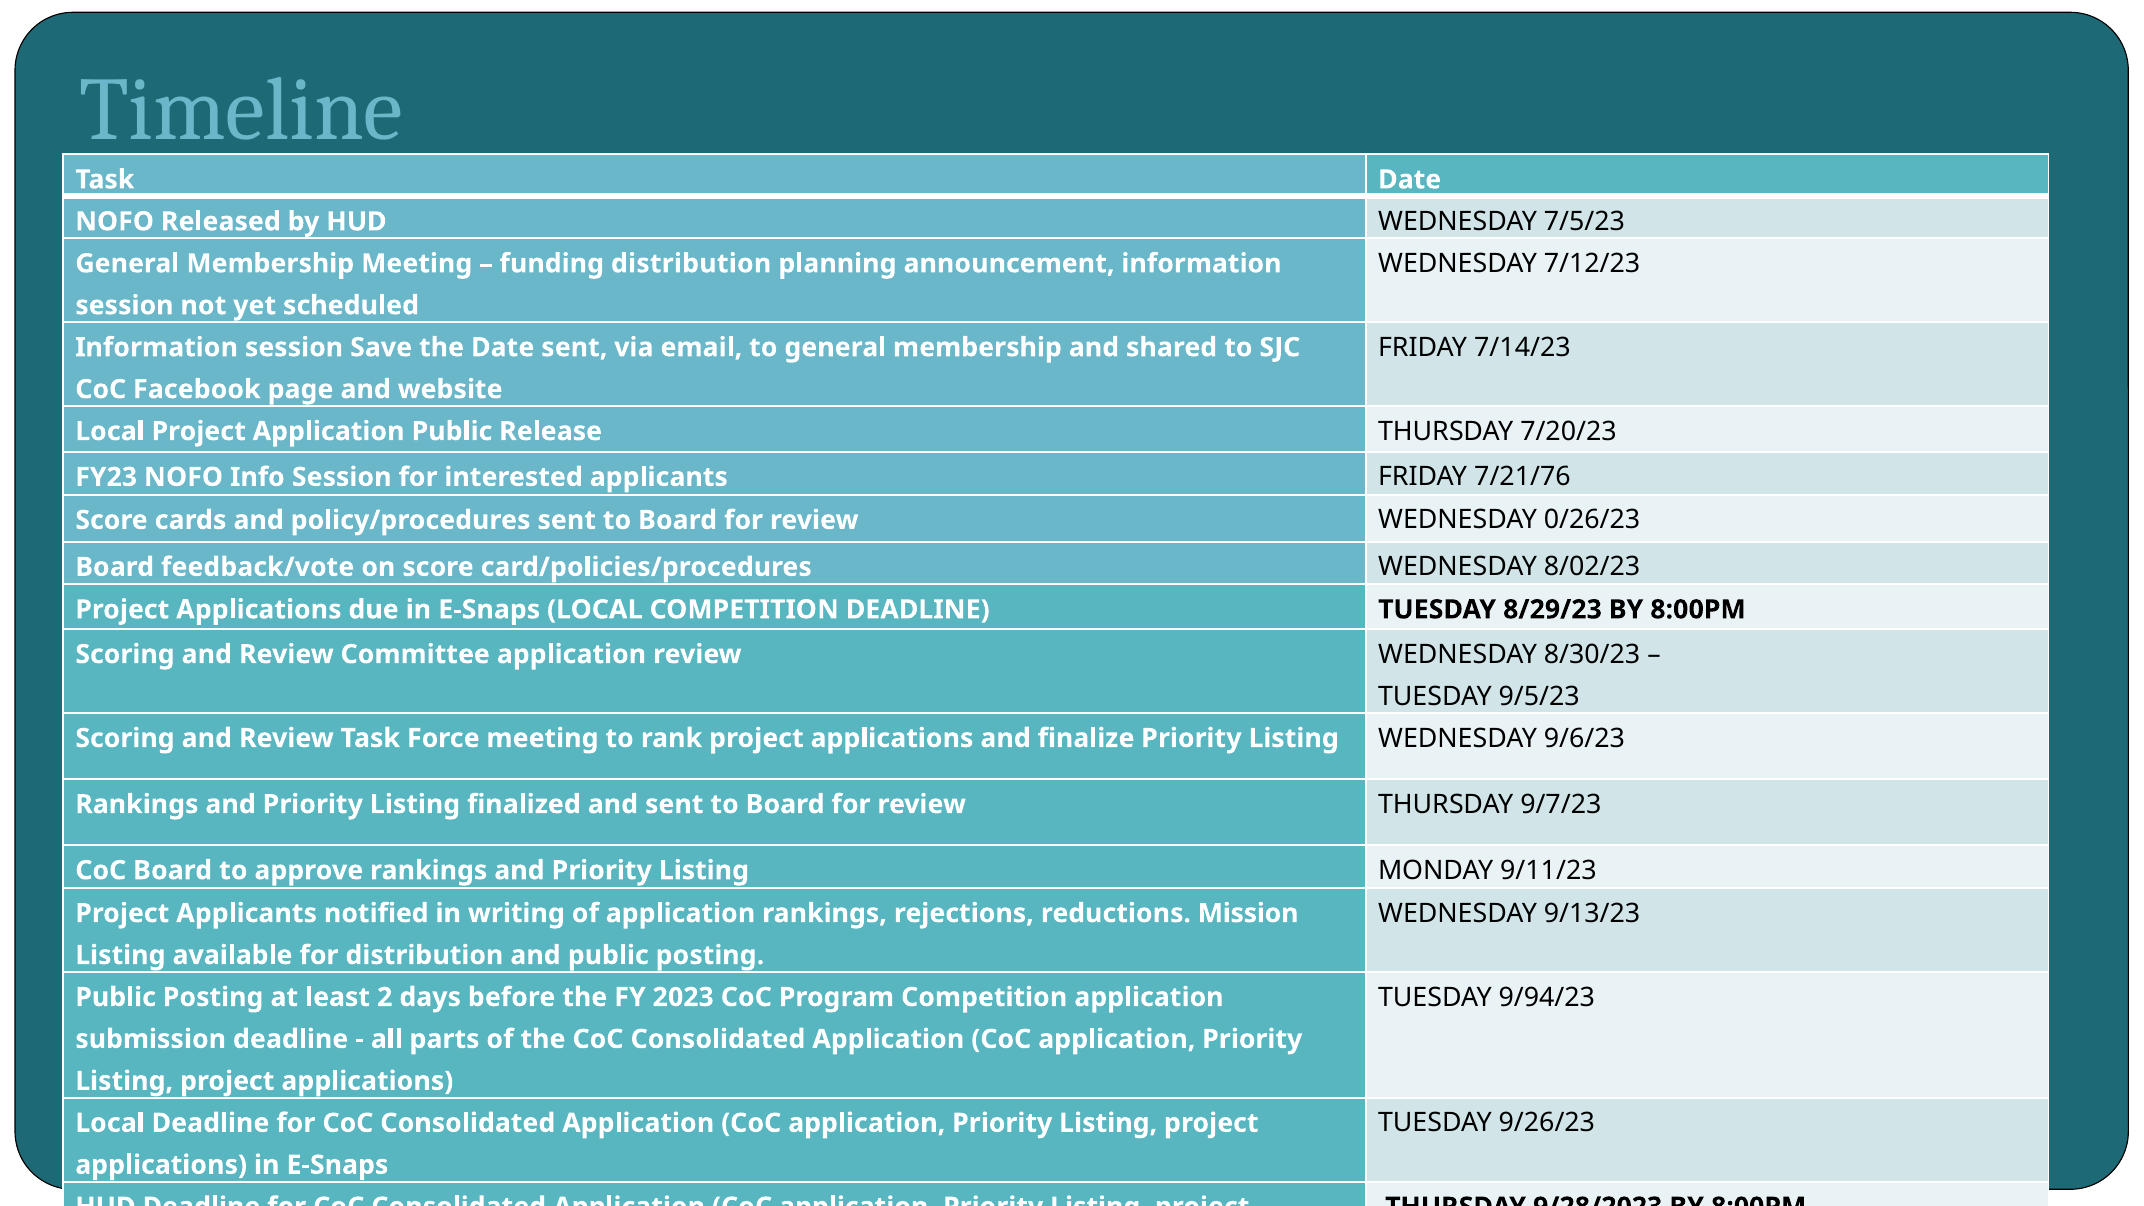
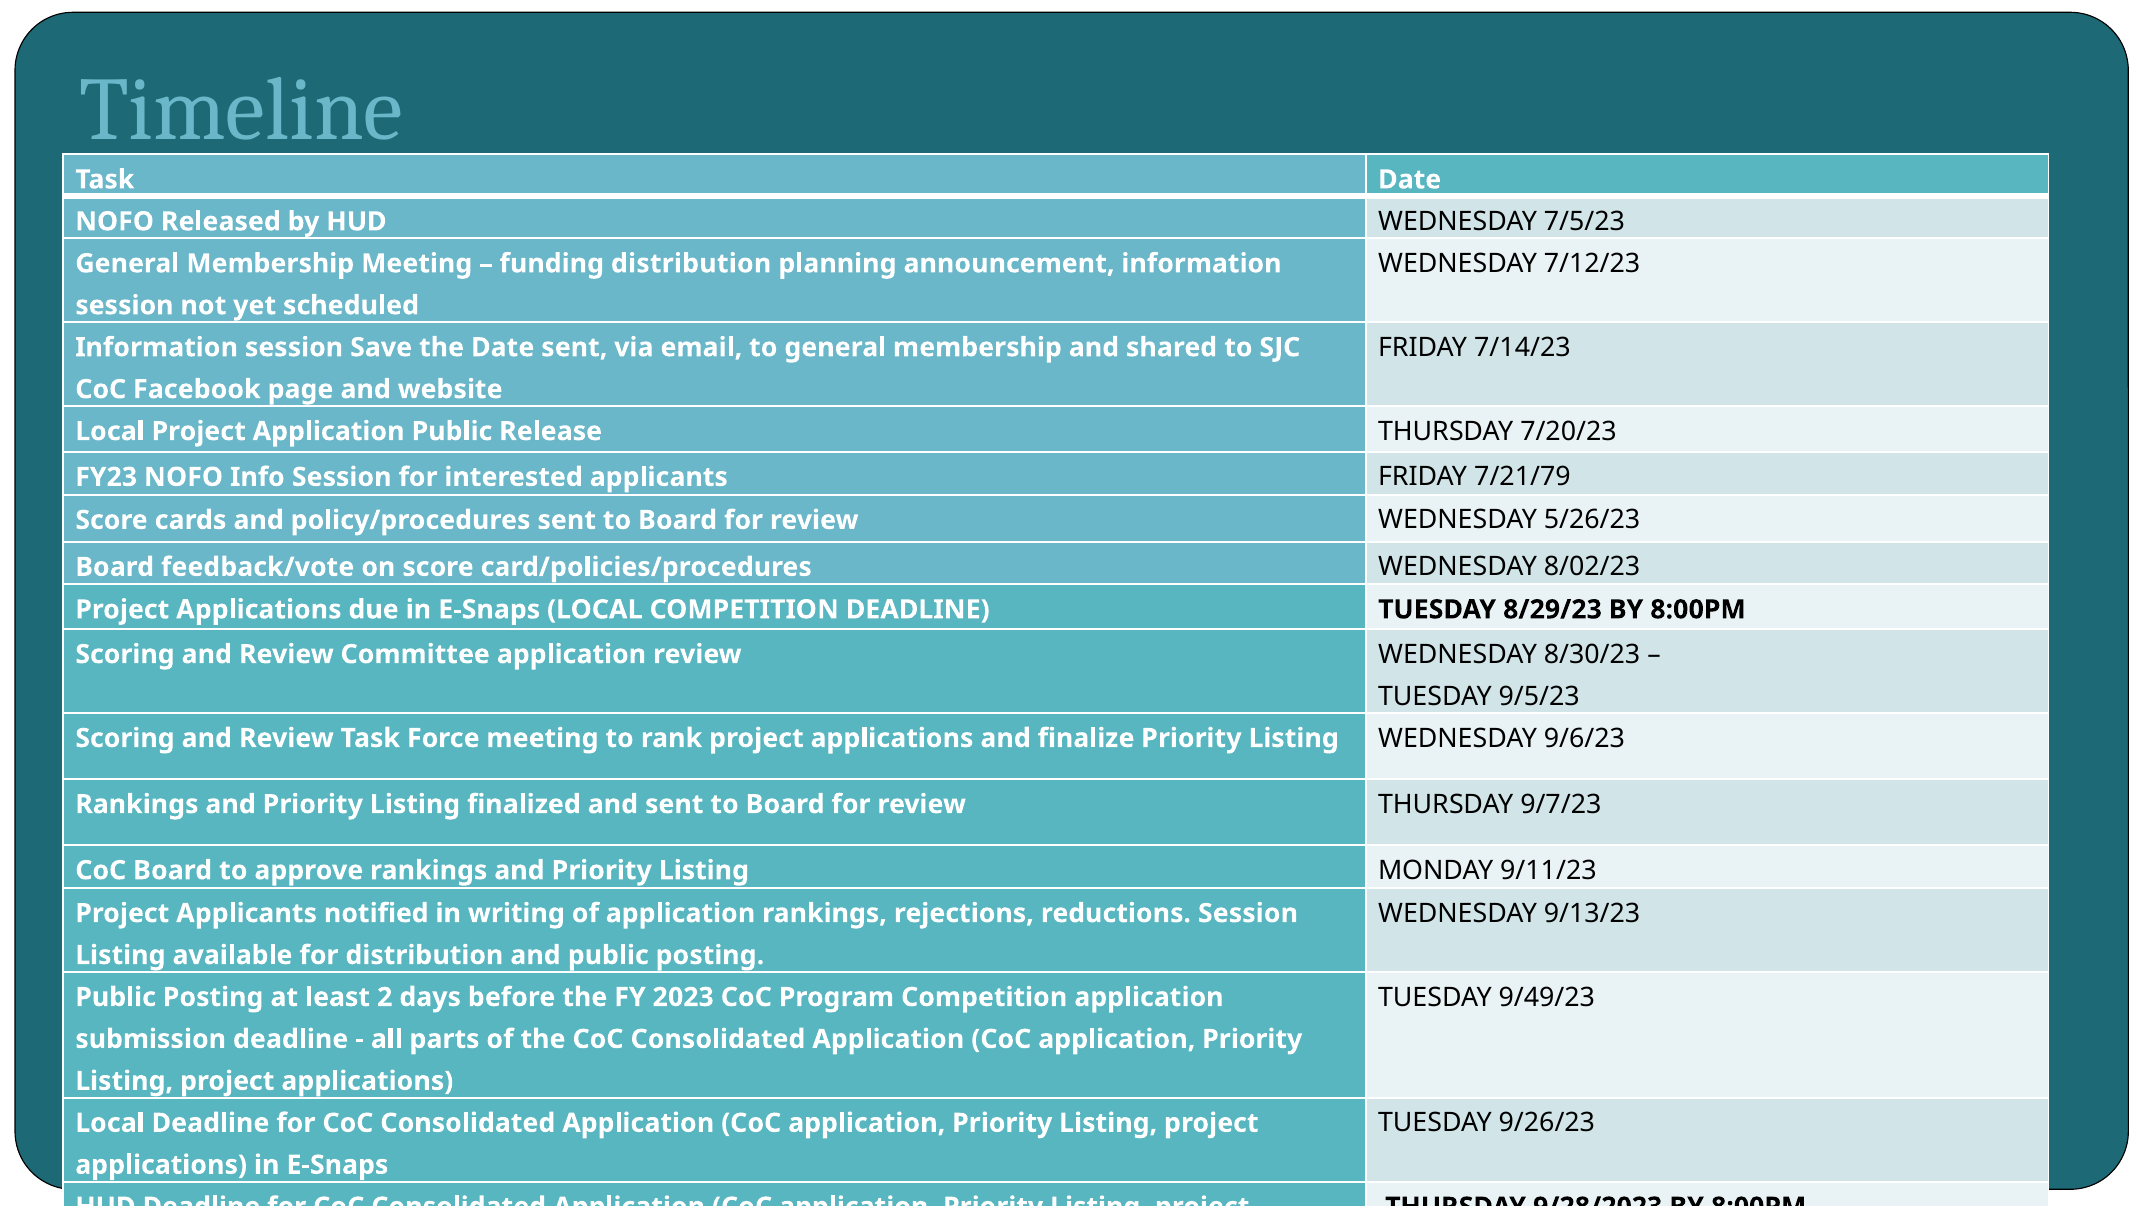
7/21/76: 7/21/76 -> 7/21/79 (1522, 477)
0/26/23: 0/26/23 -> 5/26/23 (1592, 520)
reductions Mission: Mission -> Session (1248, 913)
9/94/23: 9/94/23 -> 9/49/23 (1547, 997)
